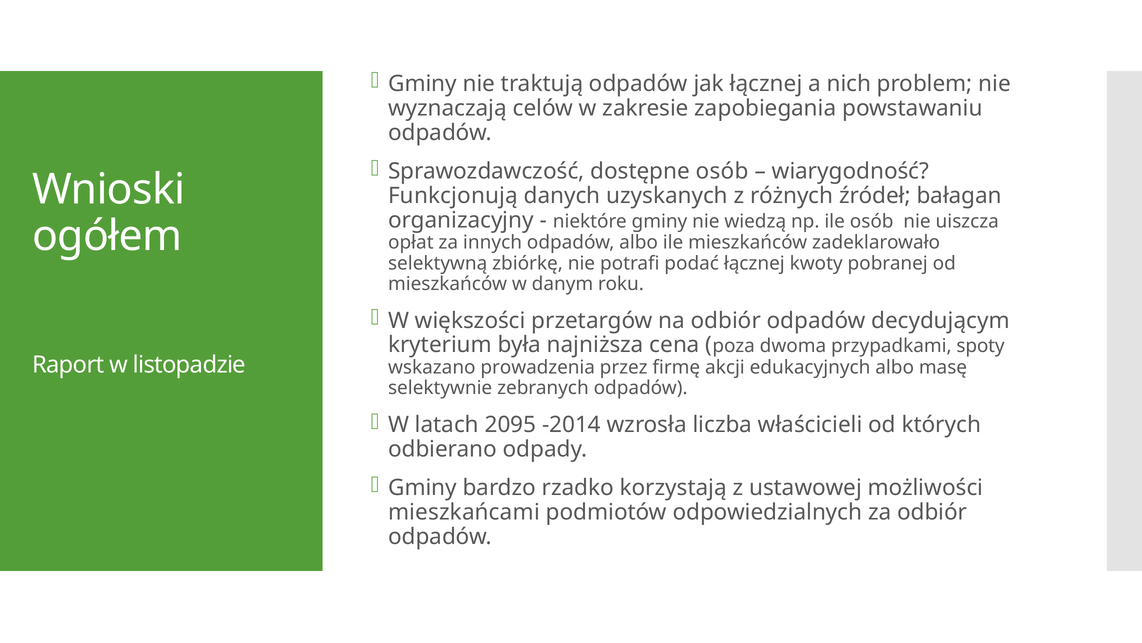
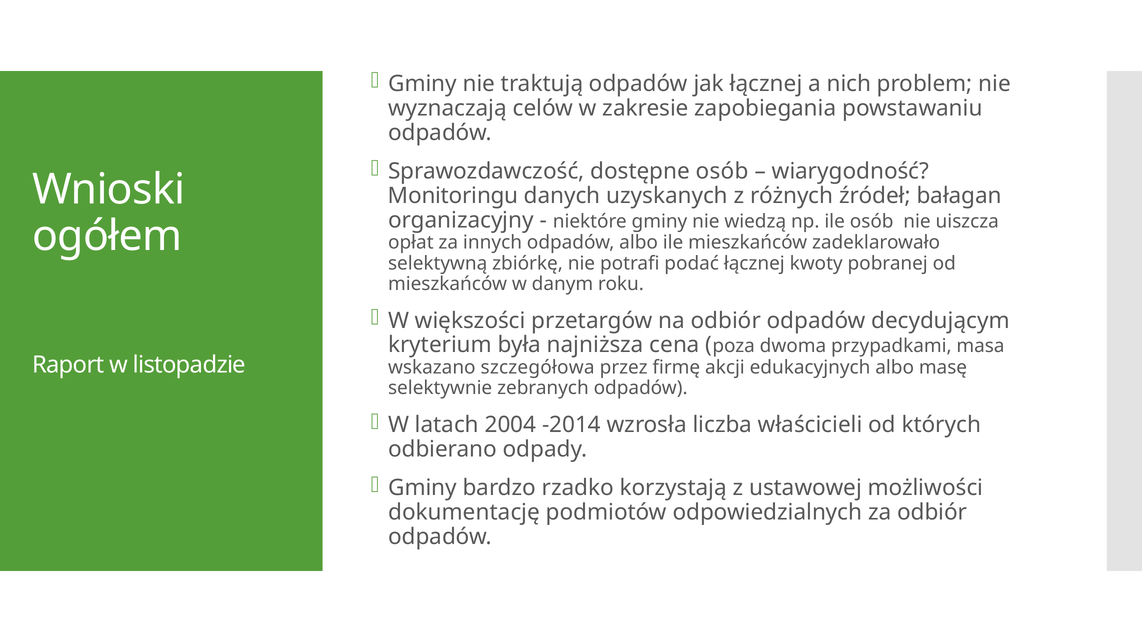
Funkcjonują: Funkcjonują -> Monitoringu (453, 196)
spoty: spoty -> masa (980, 346)
prowadzenia: prowadzenia -> szczegółowa (538, 367)
2095: 2095 -> 2004 (510, 424)
mieszkańcami: mieszkańcami -> dokumentację (464, 512)
